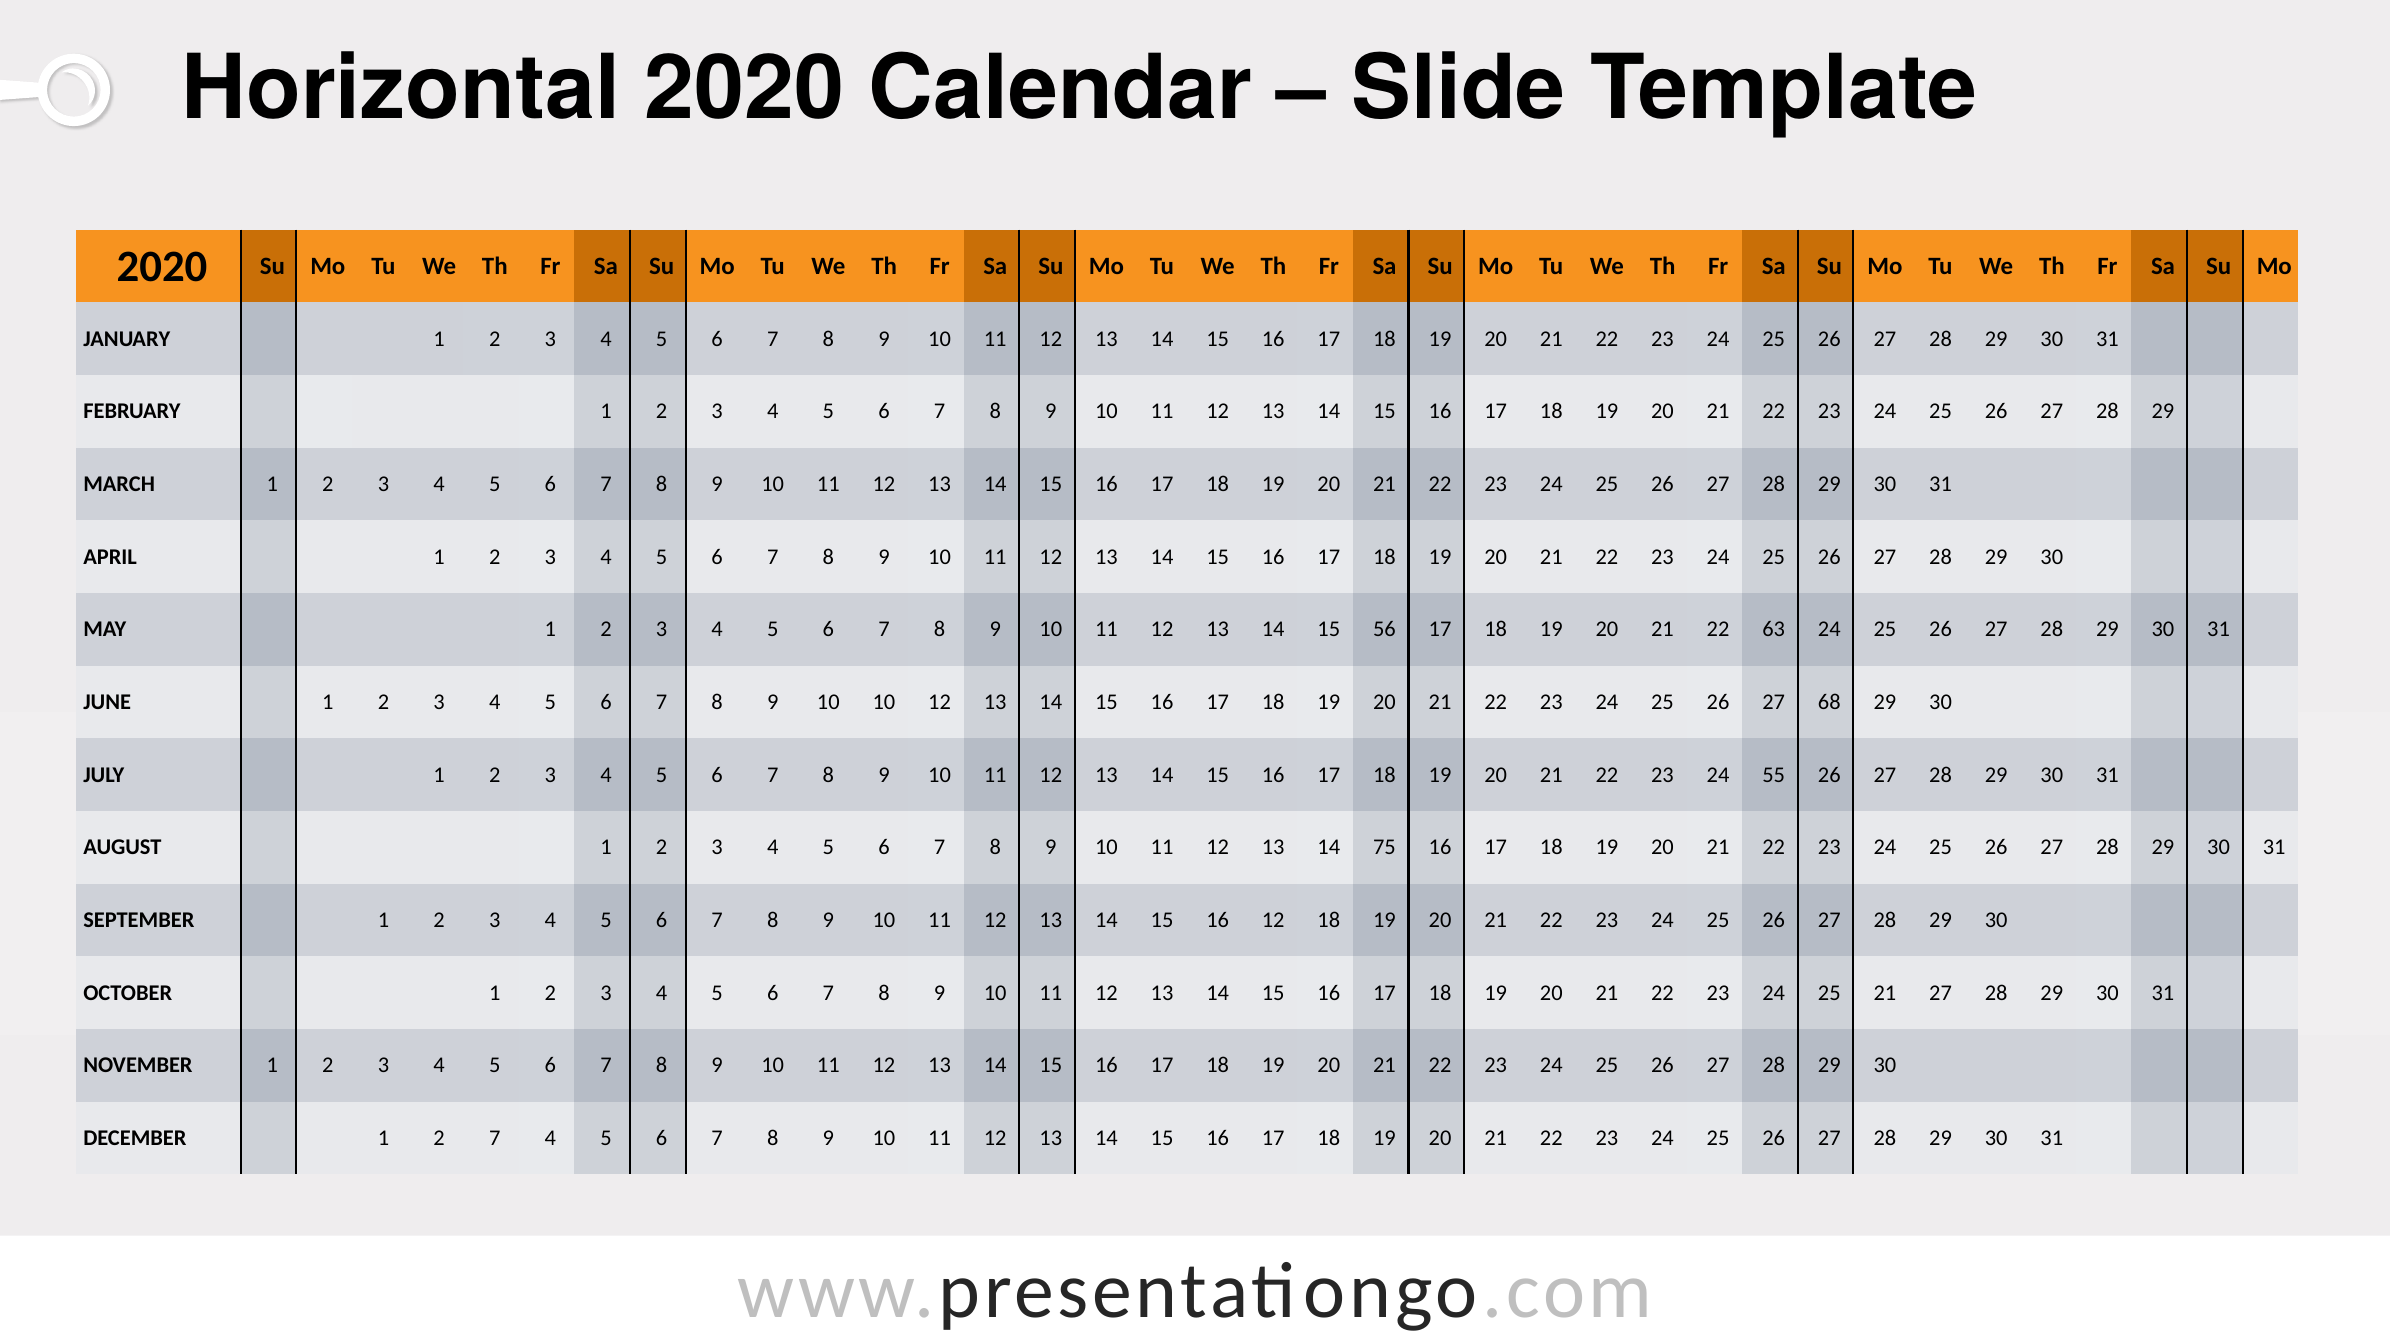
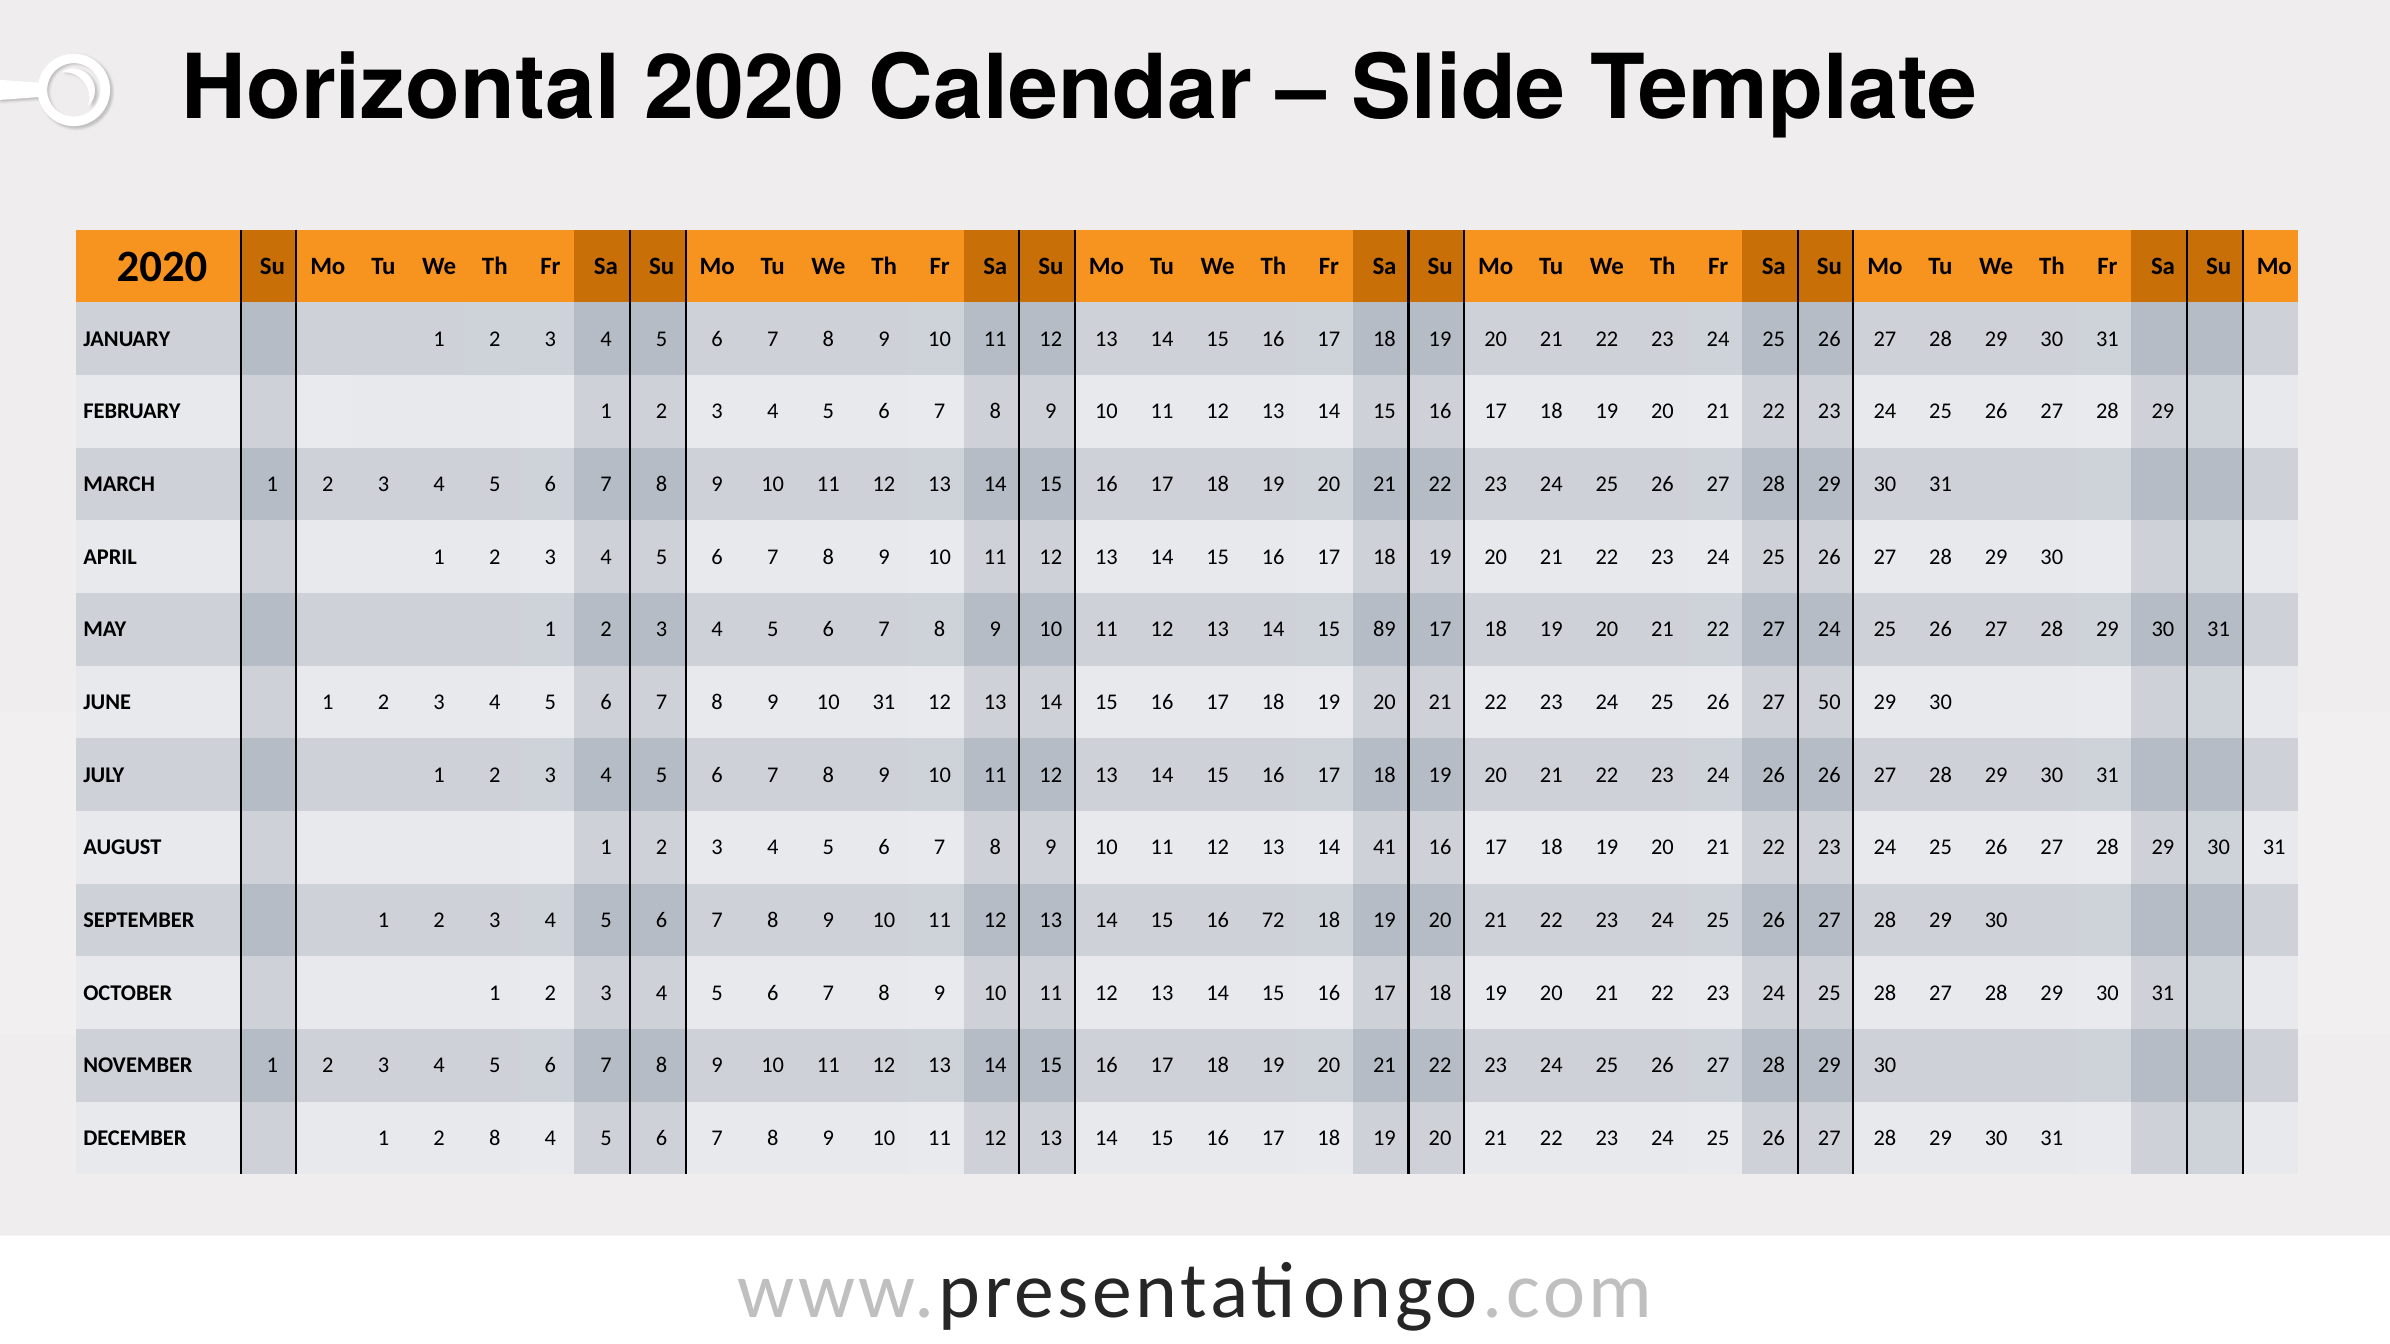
56: 56 -> 89 (1384, 630)
22 63: 63 -> 27 (1774, 630)
10 10: 10 -> 31 (884, 702)
68: 68 -> 50 (1829, 702)
24 55: 55 -> 26 (1774, 775)
75: 75 -> 41 (1384, 848)
16 12: 12 -> 72 (1273, 920)
25 21: 21 -> 28 (1885, 993)
2 7: 7 -> 8 (495, 1139)
